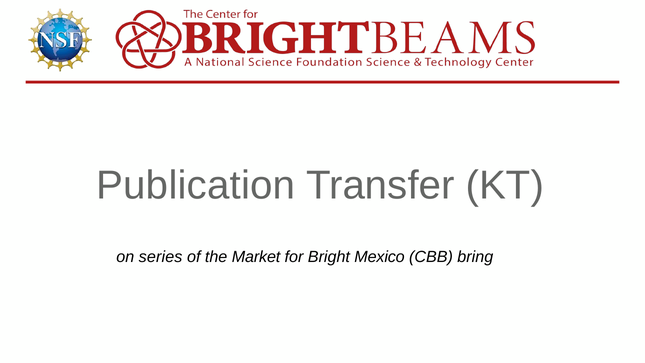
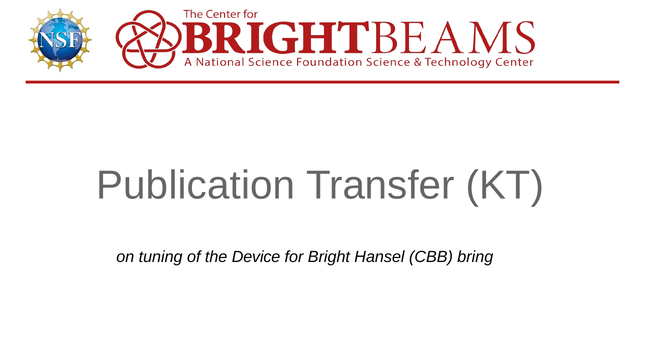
series: series -> tuning (161, 257)
Market: Market -> Device (256, 257)
Mexico: Mexico -> Hansel (379, 257)
